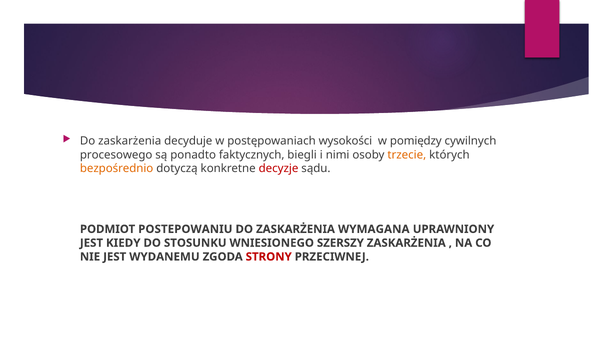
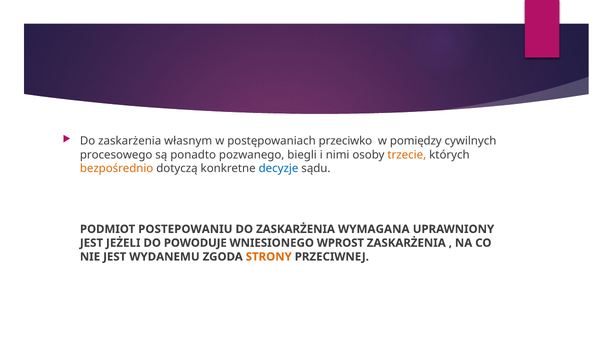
decyduje: decyduje -> własnym (188, 141)
wysokości: wysokości -> przeciwko (345, 141)
faktycznych: faktycznych -> pozwanego (252, 155)
decyzje colour: red -> blue (279, 168)
KIEDY: KIEDY -> JEŻELI (123, 243)
STOSUNKU: STOSUNKU -> POWODUJE (195, 243)
SZERSZY: SZERSZY -> WPROST (340, 243)
STRONY colour: red -> orange (269, 257)
